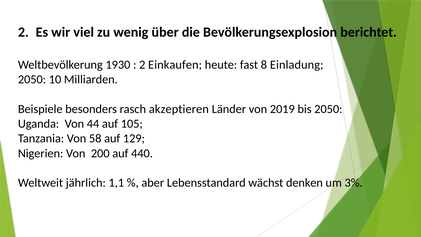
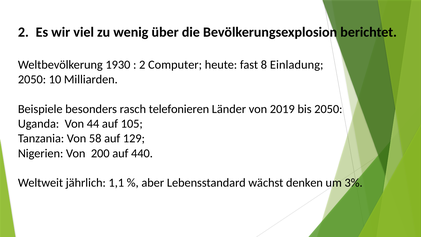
Einkaufen: Einkaufen -> Computer (175, 65)
akzeptieren: akzeptieren -> telefonieren (179, 109)
